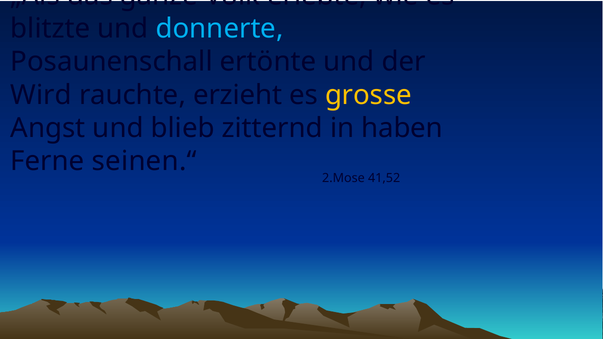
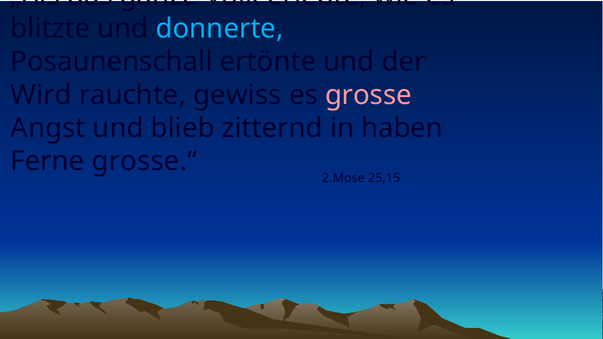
erzieht: erzieht -> gewiss (237, 95)
grosse colour: yellow -> pink (368, 95)
seinen.“: seinen.“ -> grosse.“ (144, 161)
41,52: 41,52 -> 25,15 (384, 178)
